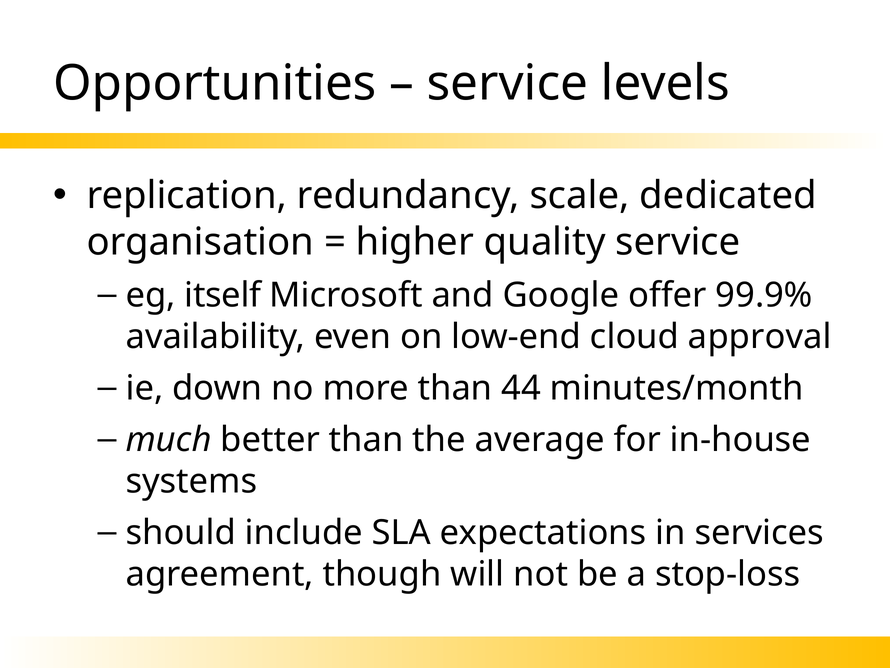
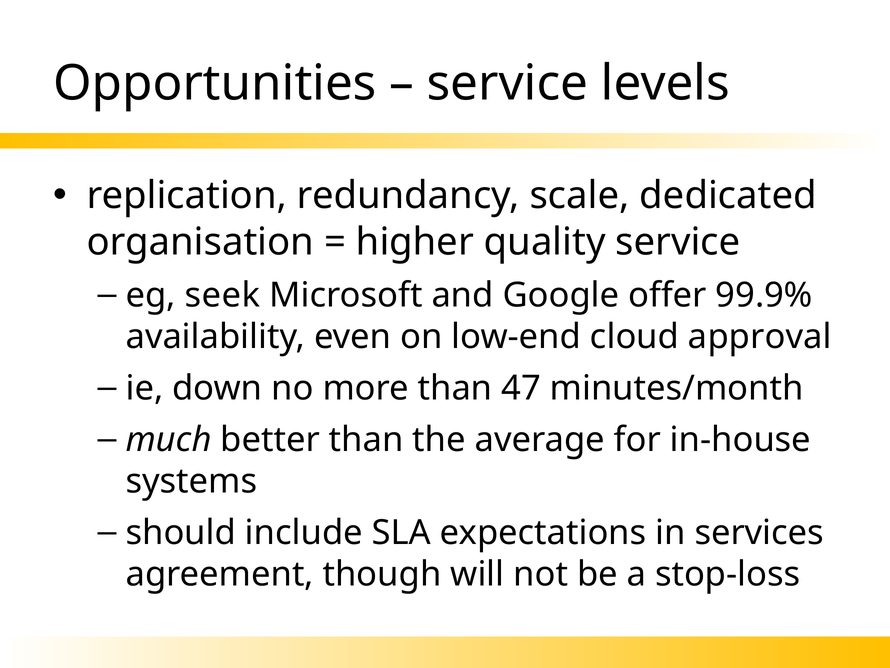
itself: itself -> seek (222, 295)
44: 44 -> 47 (521, 388)
